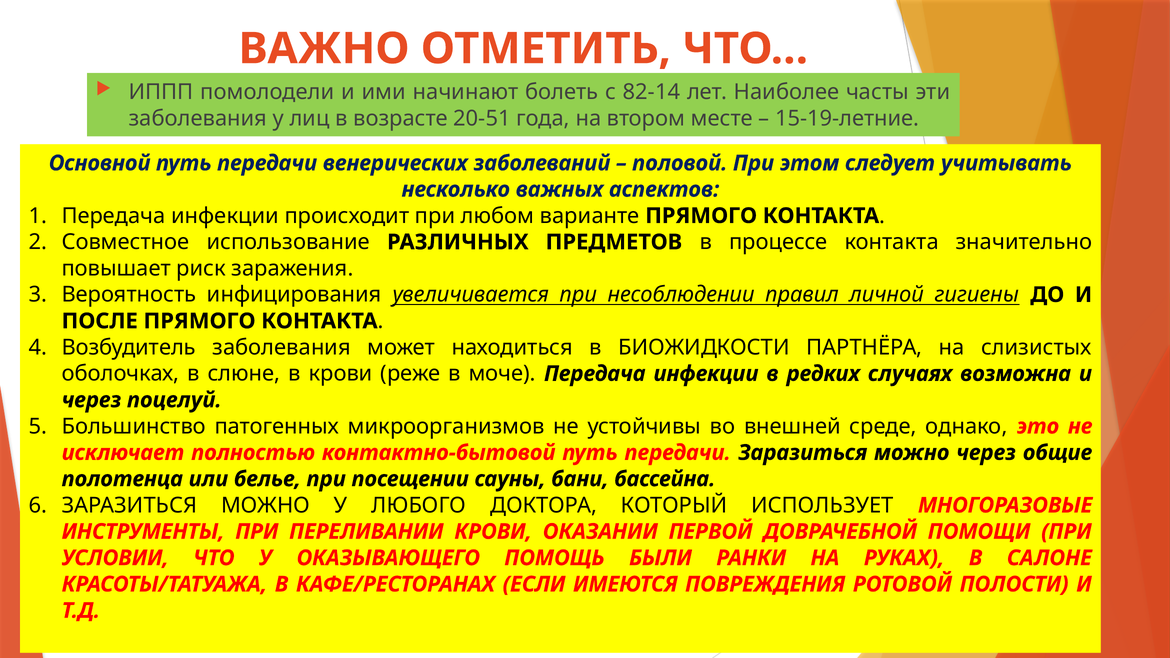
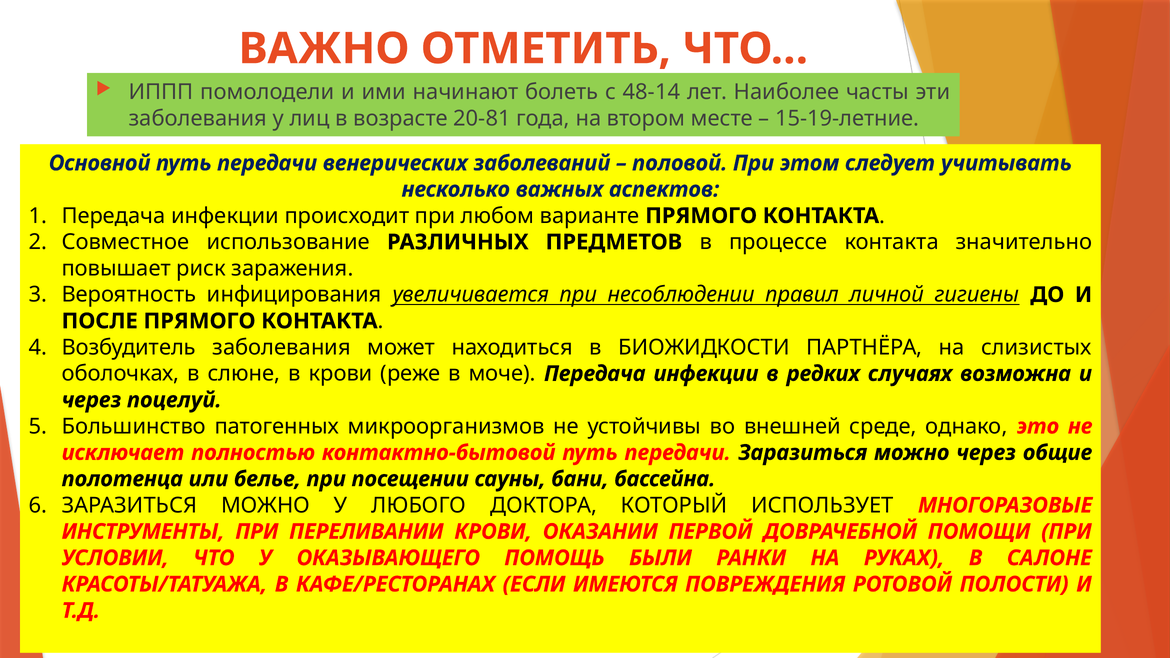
82-14: 82-14 -> 48-14 (651, 92)
20-51: 20-51 -> 20-81 (482, 118)
